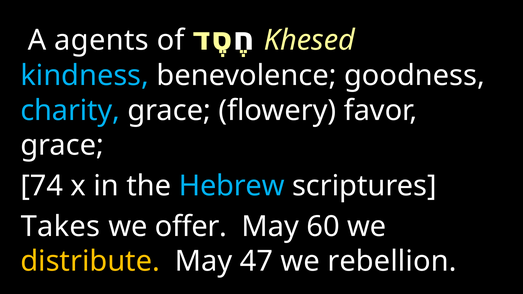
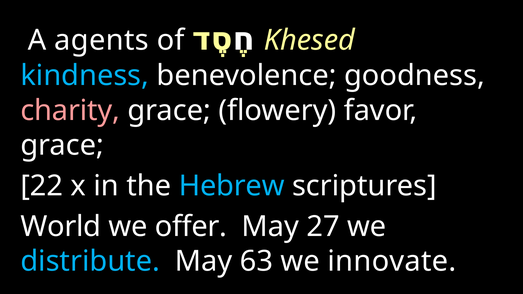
charity colour: light blue -> pink (70, 110)
74: 74 -> 22 (42, 186)
Takes: Takes -> World (61, 227)
60: 60 -> 27 (323, 227)
distribute colour: yellow -> light blue (90, 261)
47: 47 -> 63 (257, 261)
rebellion: rebellion -> innovate (392, 261)
